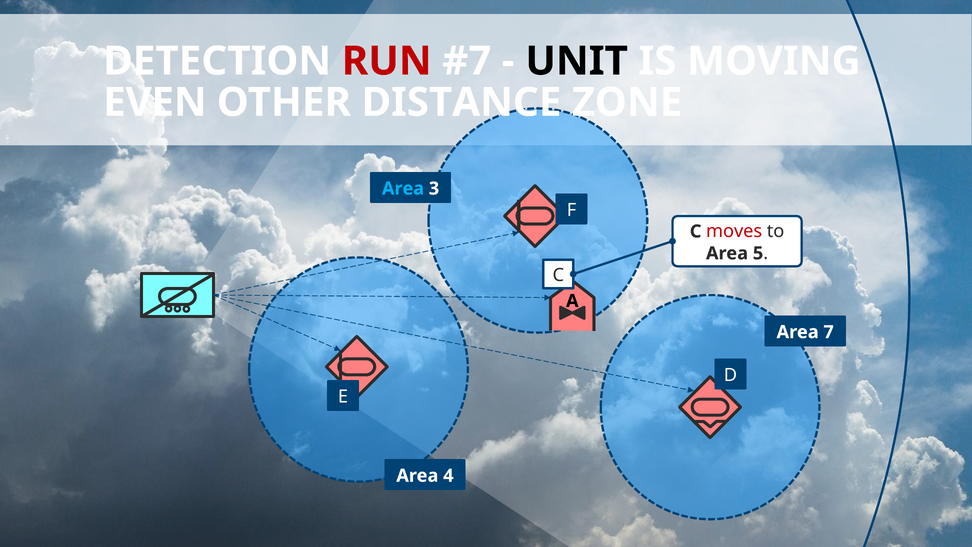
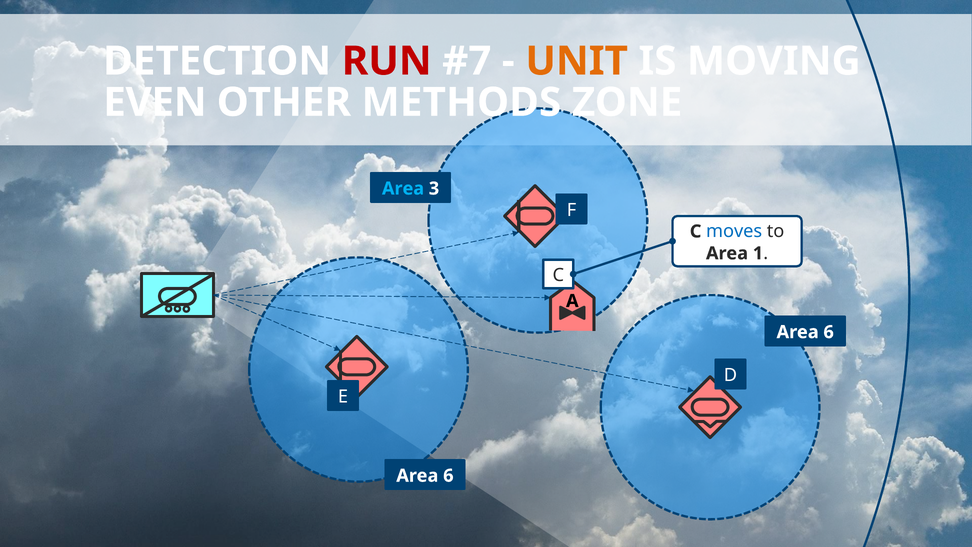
UNIT colour: black -> orange (577, 61)
DISTANCE: DISTANCE -> METHODS (461, 102)
moves colour: red -> blue (734, 231)
5: 5 -> 1 (758, 253)
7: 7 -> 6 (829, 332)
4: 4 -> 6 (448, 476)
